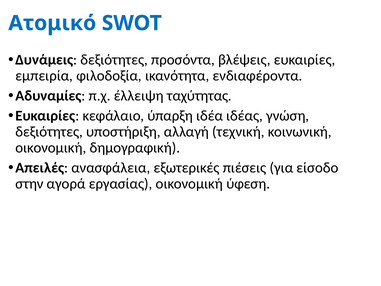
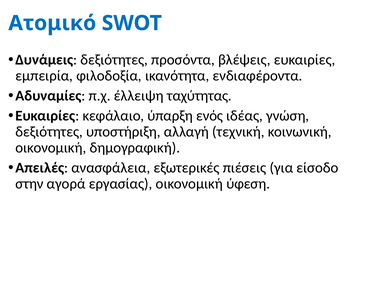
ιδέα: ιδέα -> ενός (210, 116)
